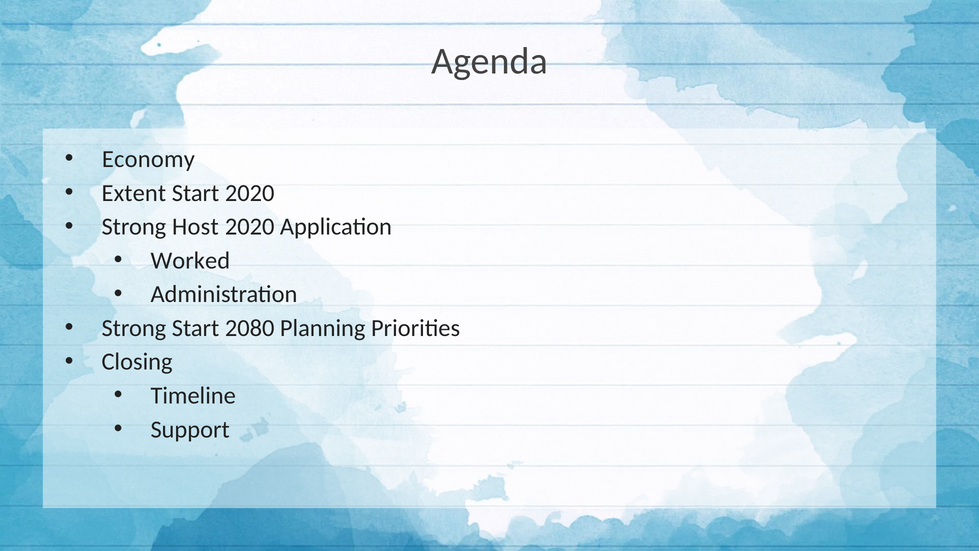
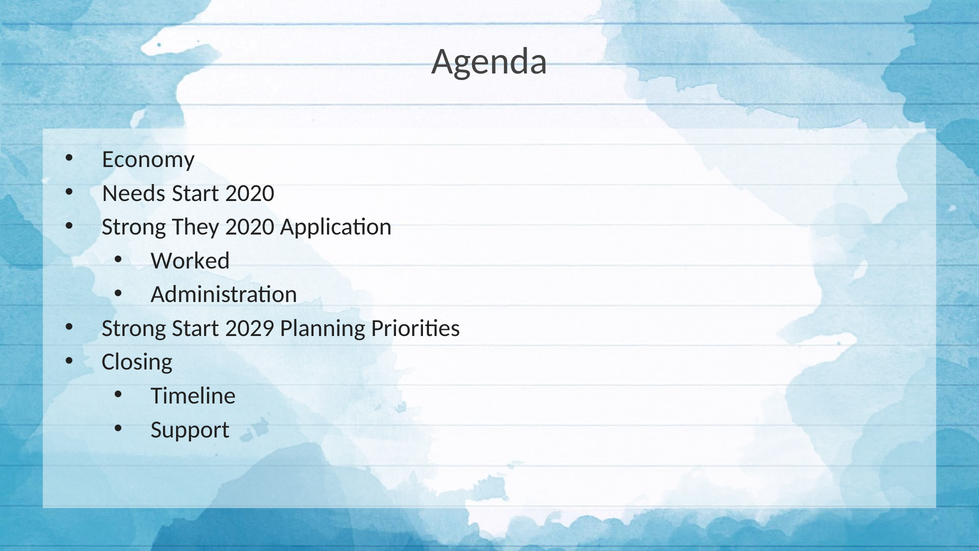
Extent: Extent -> Needs (134, 193)
Host: Host -> They (196, 227)
2080: 2080 -> 2029 (250, 328)
